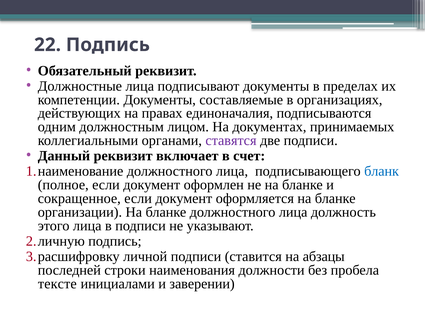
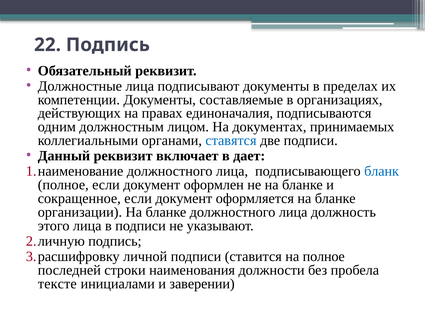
ставятся colour: purple -> blue (231, 140)
счет: счет -> дает (249, 156)
на абзацы: абзацы -> полное (324, 256)
